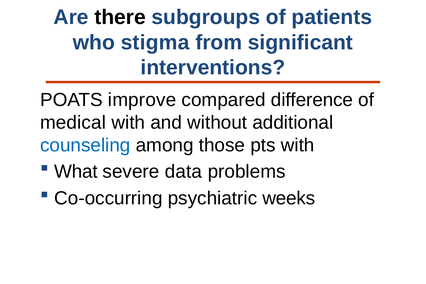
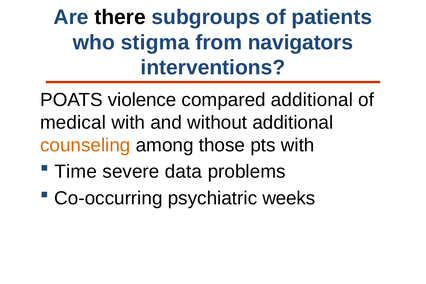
significant: significant -> navigators (300, 42)
improve: improve -> violence (142, 100)
compared difference: difference -> additional (312, 100)
counseling colour: blue -> orange (85, 145)
What: What -> Time (76, 172)
